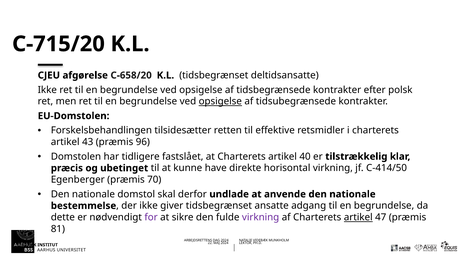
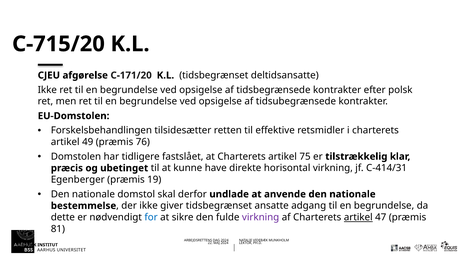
C-658/20: C-658/20 -> C-171/20 (131, 75)
opsigelse underline: present -> none (220, 101)
43: 43 -> 49 (88, 142)
96: 96 -> 76 (143, 142)
40: 40 -> 75 (305, 156)
C-414/50: C-414/50 -> C-414/31 (387, 168)
70: 70 -> 19 (154, 180)
for colour: purple -> blue (151, 217)
